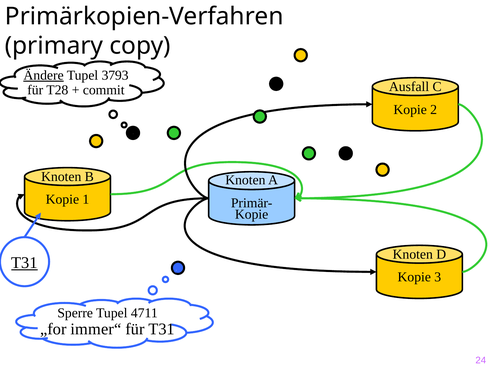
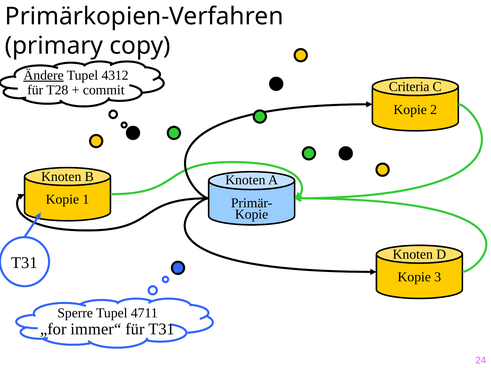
3793: 3793 -> 4312 (115, 75)
Ausfall: Ausfall -> Criteria (409, 87)
T31 underline: present -> none (25, 263)
